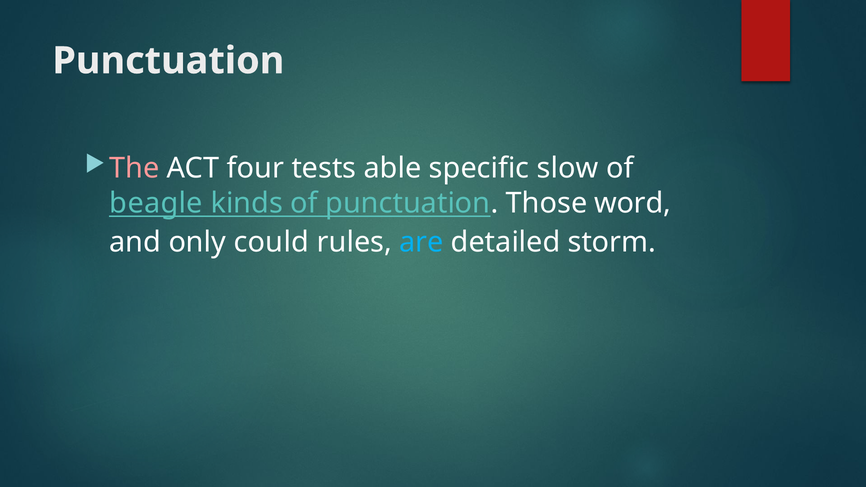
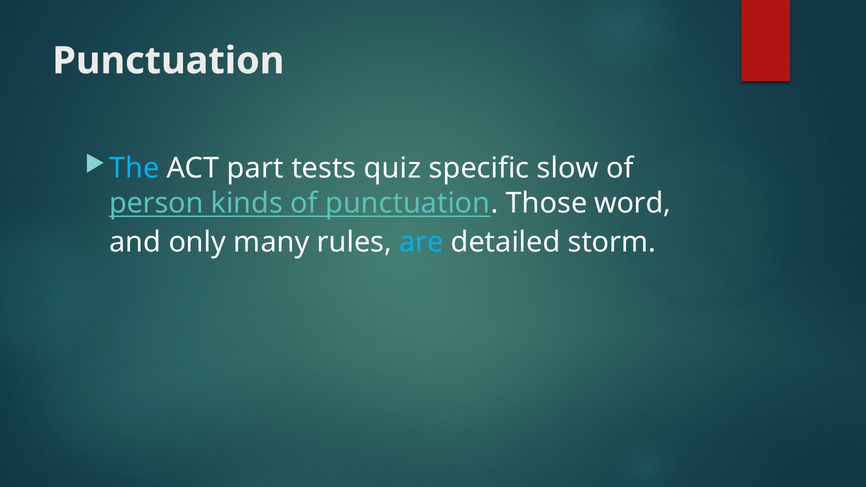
The colour: pink -> light blue (134, 168)
four: four -> part (255, 168)
able: able -> quiz (393, 168)
beagle: beagle -> person (156, 203)
could: could -> many (271, 242)
